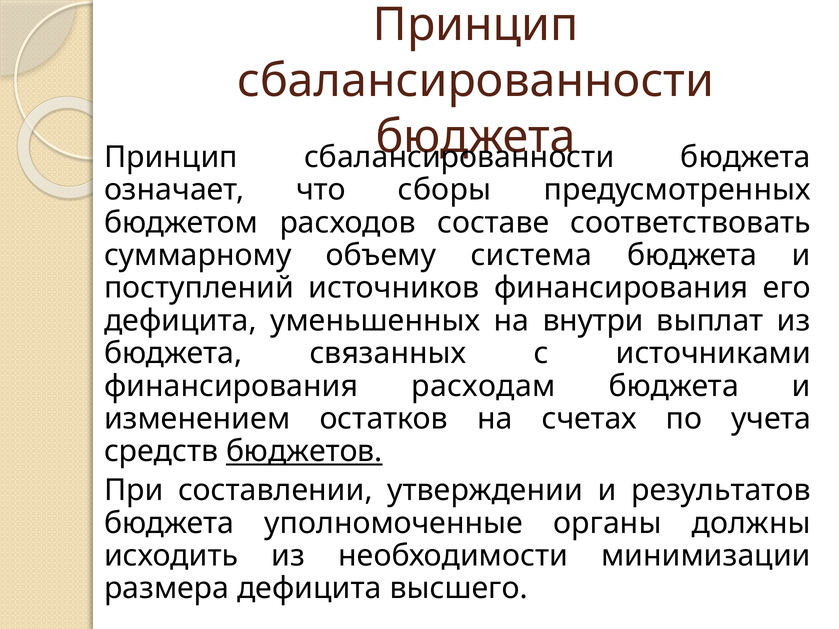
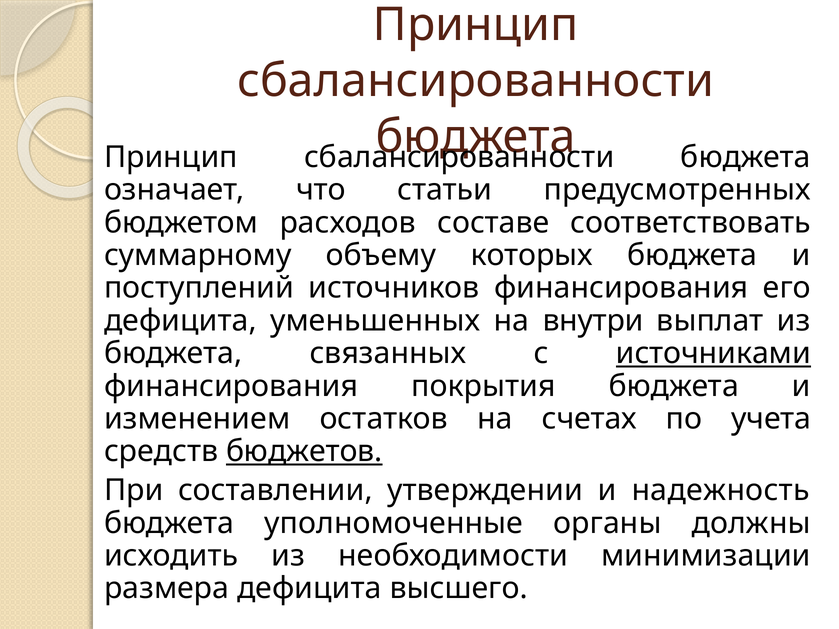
сборы: сборы -> статьи (445, 190)
система: система -> которых (532, 255)
источниками underline: none -> present (713, 353)
расходам: расходам -> покрытия (484, 386)
результатов: результатов -> надежность (721, 491)
